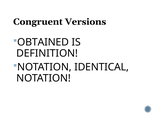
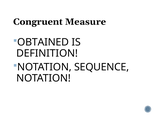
Versions: Versions -> Measure (85, 22)
IDENTICAL: IDENTICAL -> SEQUENCE (102, 67)
